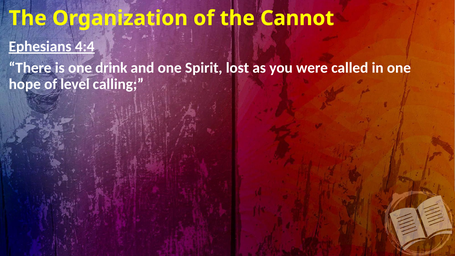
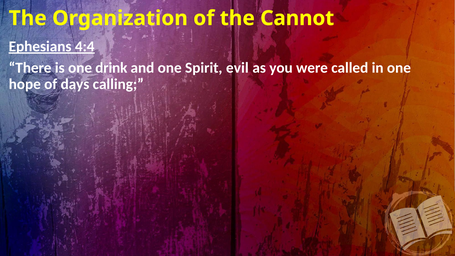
lost: lost -> evil (237, 68)
level: level -> days (75, 84)
